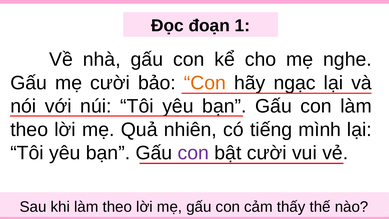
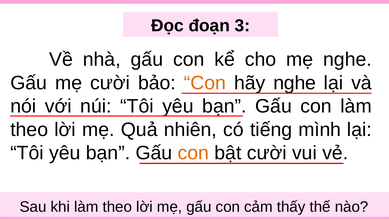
1: 1 -> 3 (242, 26)
hãy ngạc: ngạc -> nghe (295, 83)
con colour: purple -> orange (193, 153)
